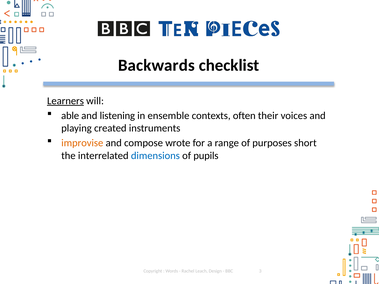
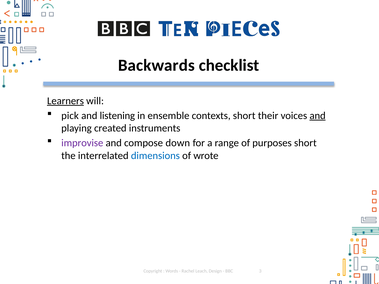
able: able -> pick (70, 116)
contexts often: often -> short (244, 116)
and underline: none -> present (318, 116)
improvise colour: orange -> purple (82, 143)
wrote: wrote -> down (178, 143)
pupils: pupils -> wrote (206, 156)
